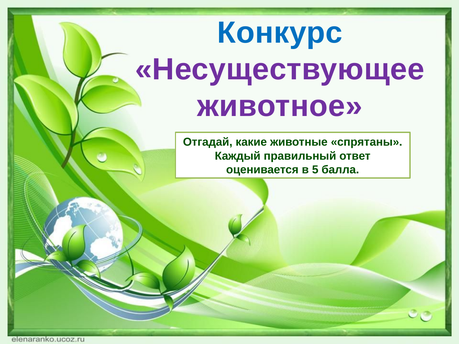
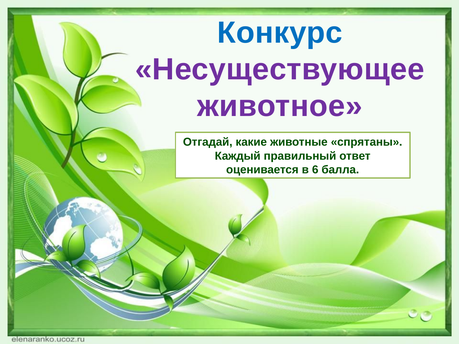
5: 5 -> 6 (315, 170)
